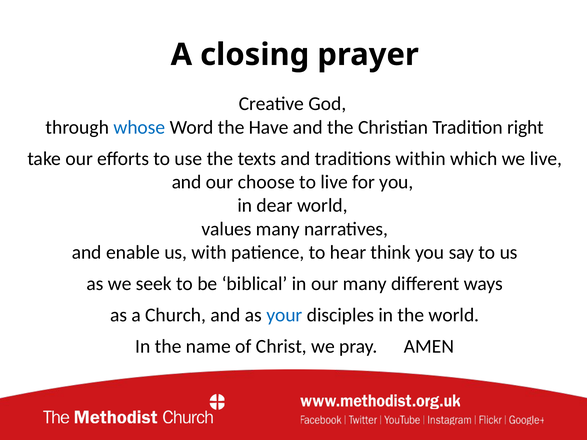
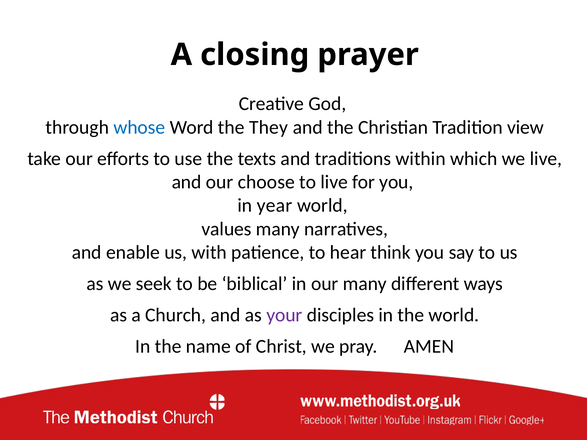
Have: Have -> They (269, 127)
right: right -> view (526, 127)
dear: dear -> year (275, 206)
your colour: blue -> purple (284, 315)
